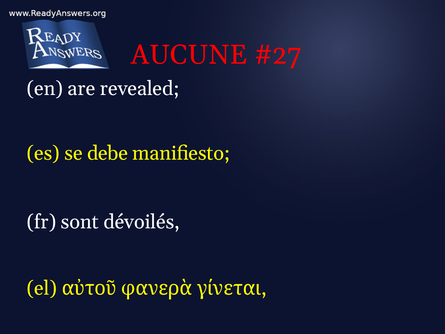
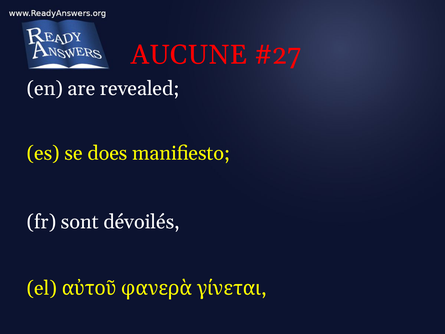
debe: debe -> does (107, 153)
